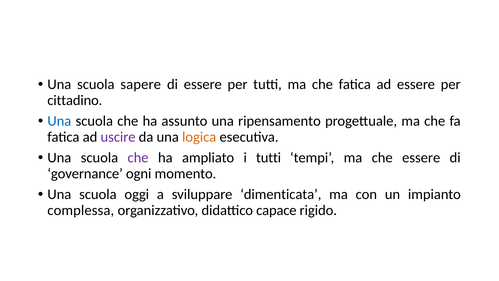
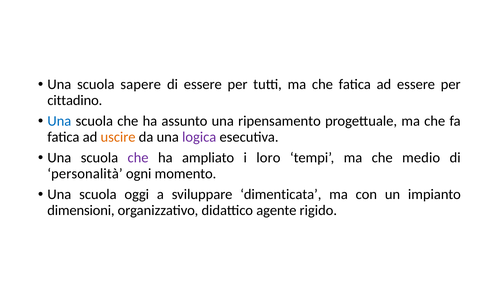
uscire colour: purple -> orange (118, 137)
logica colour: orange -> purple (199, 137)
i tutti: tutti -> loro (268, 158)
che essere: essere -> medio (421, 158)
governance: governance -> personalità (85, 173)
complessa: complessa -> dimensioni (81, 210)
capace: capace -> agente (276, 210)
